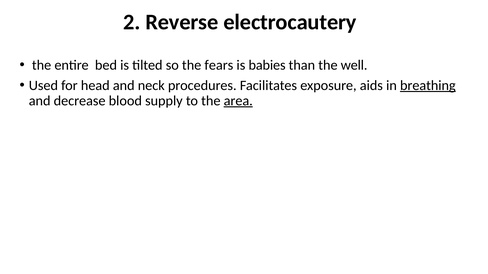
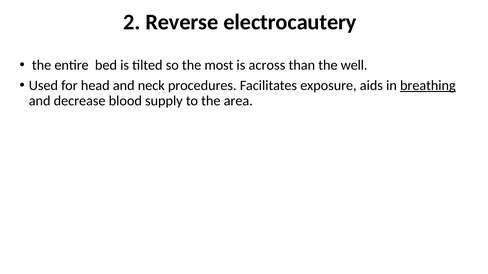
fears: fears -> most (219, 65)
babies: babies -> across (267, 65)
area underline: present -> none (238, 101)
